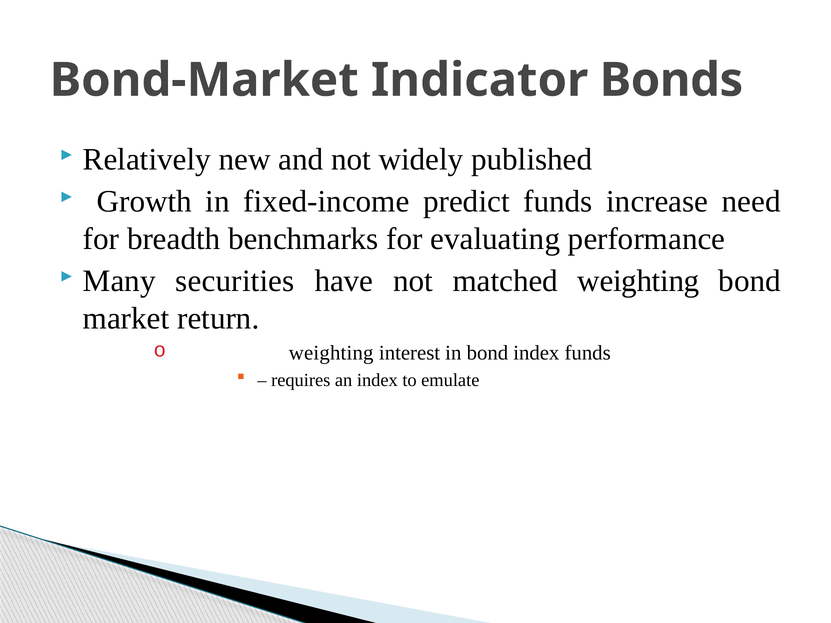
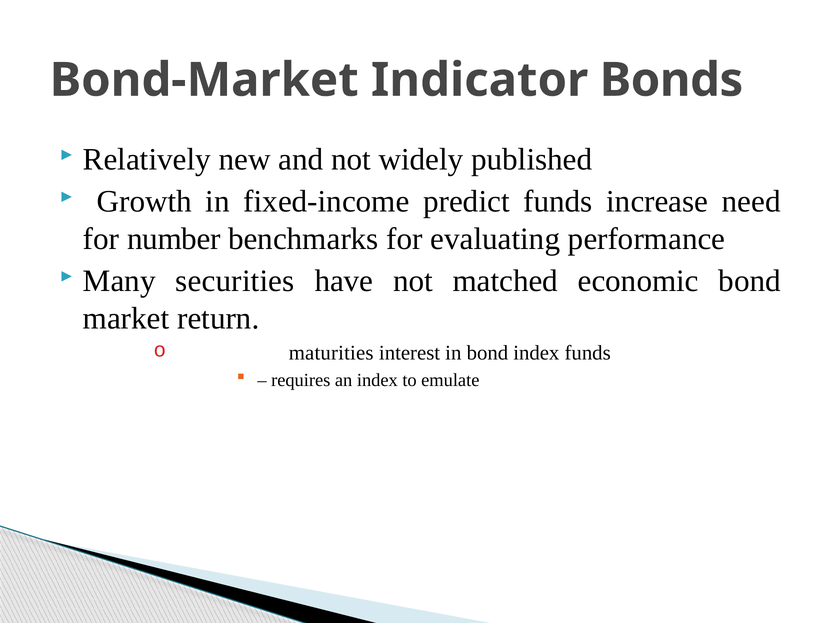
breadth: breadth -> number (174, 239)
matched weighting: weighting -> economic (638, 281)
weighting: weighting -> maturities (331, 353)
